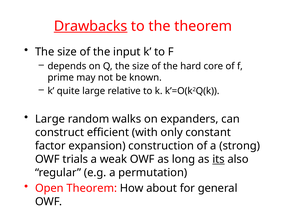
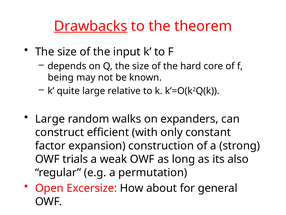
prime: prime -> being (61, 77)
its underline: present -> none (219, 159)
Open Theorem: Theorem -> Excersize (92, 188)
